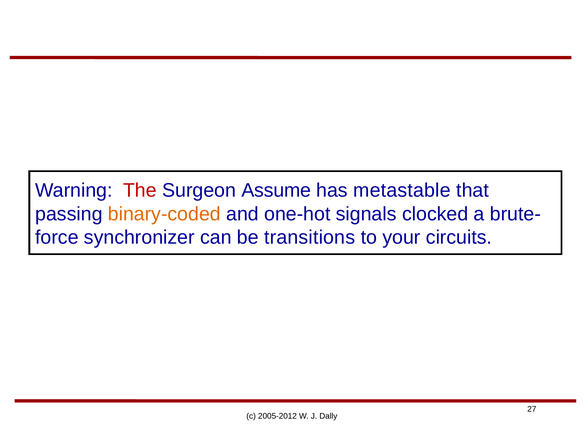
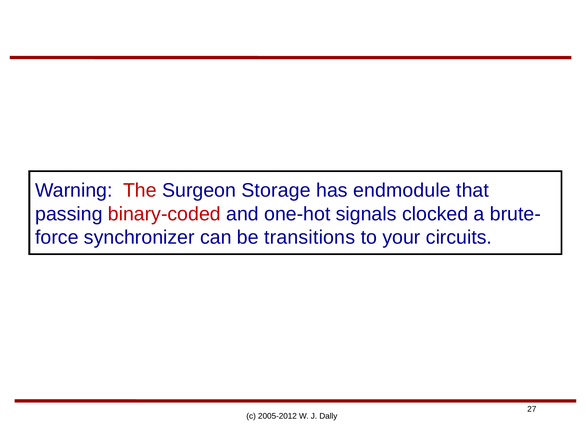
Assume: Assume -> Storage (276, 190)
metastable: metastable -> endmodule (402, 190)
binary-coded colour: orange -> red (164, 214)
